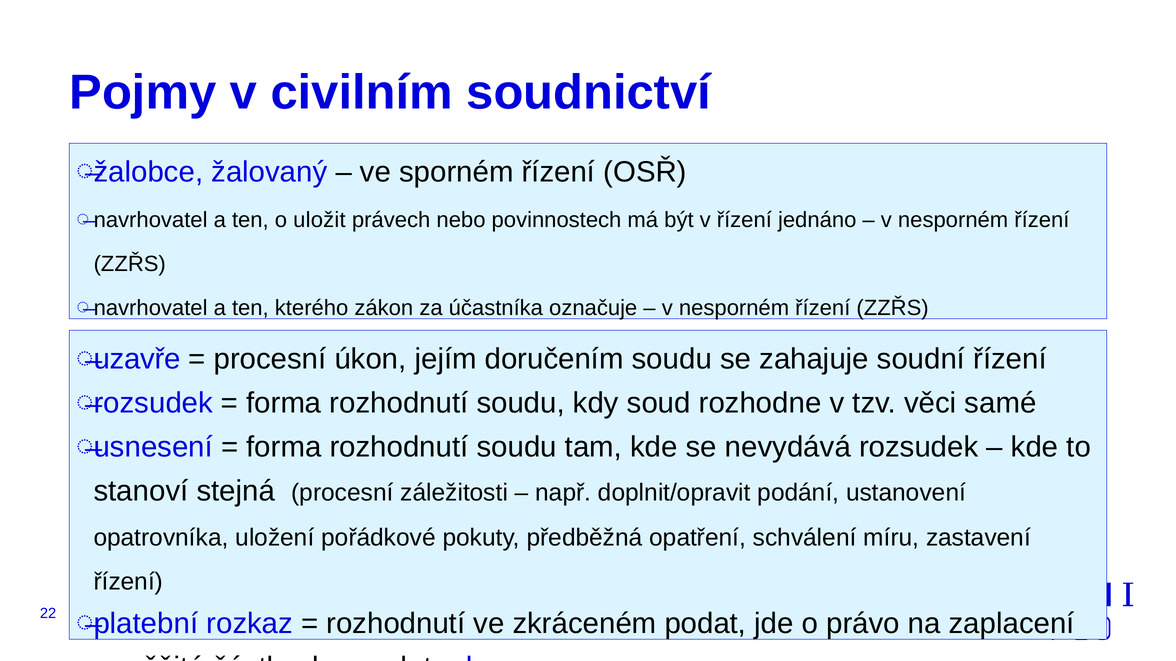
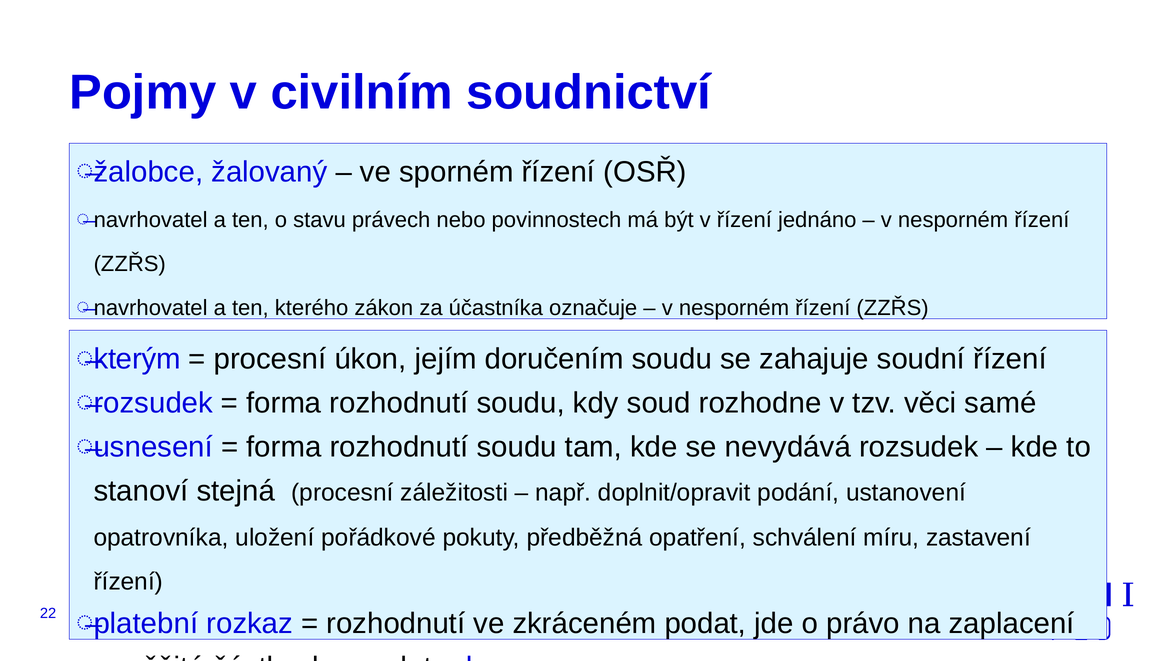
uložit: uložit -> stavu (320, 220)
uzavře: uzavře -> kterým (137, 359)
